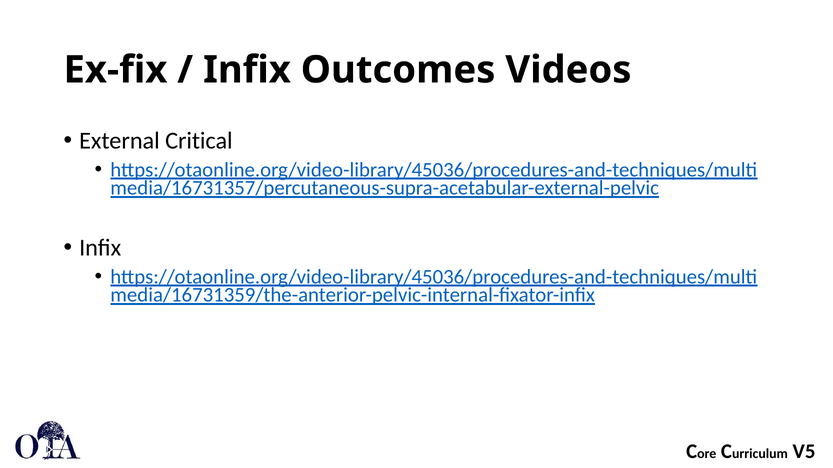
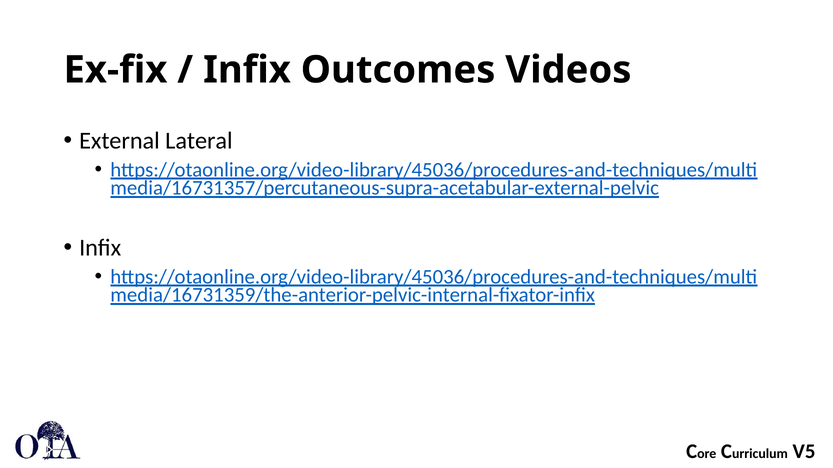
Critical: Critical -> Lateral (199, 141)
